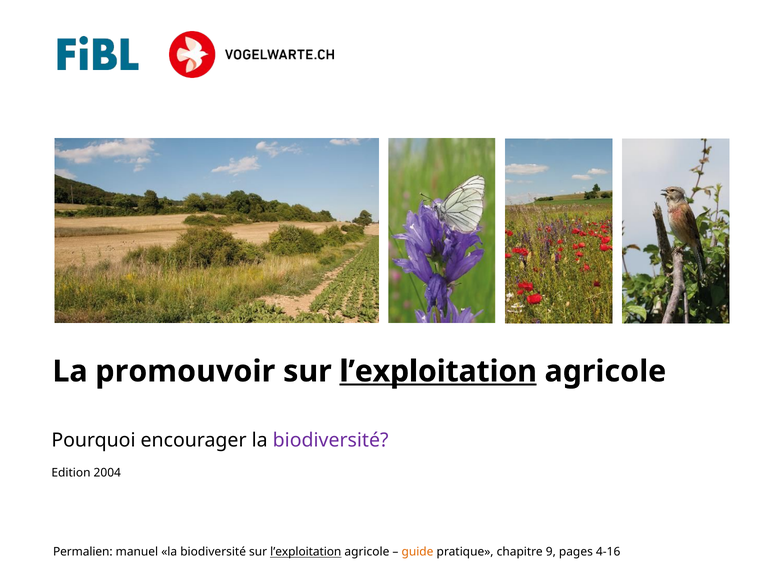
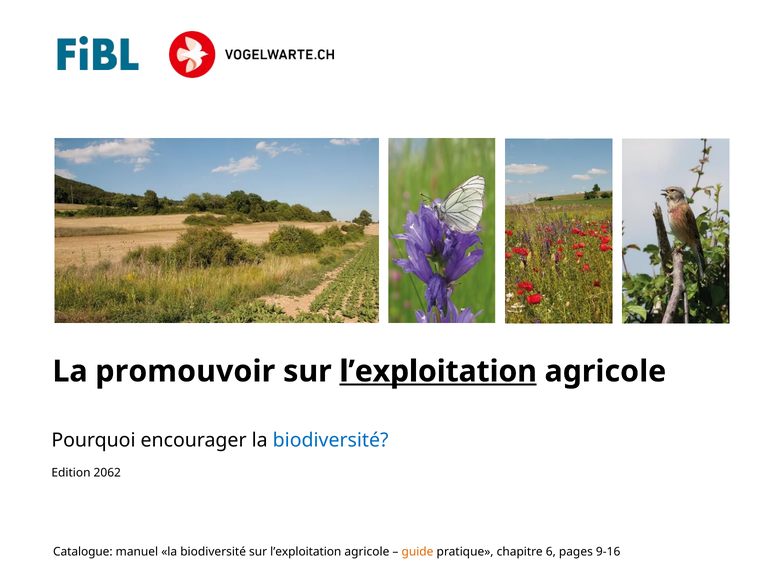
biodiversité colour: purple -> blue (331, 440)
2004: 2004 -> 2062 (107, 473)
Permalien: Permalien -> Catalogue (83, 552)
l’exploitation underline: present -> none (306, 552)
9: 9 -> 6 (551, 552)
4-16: 4-16 -> 9-16 (608, 552)
